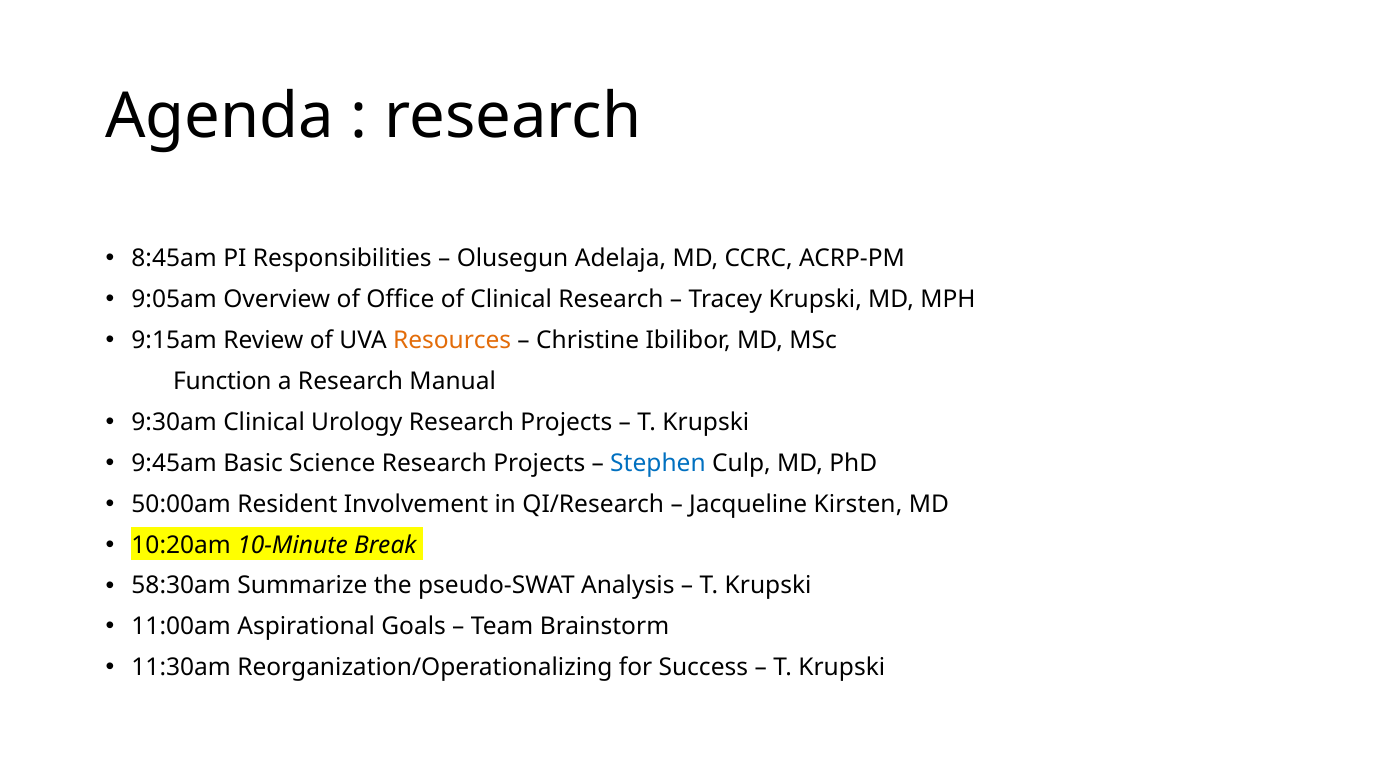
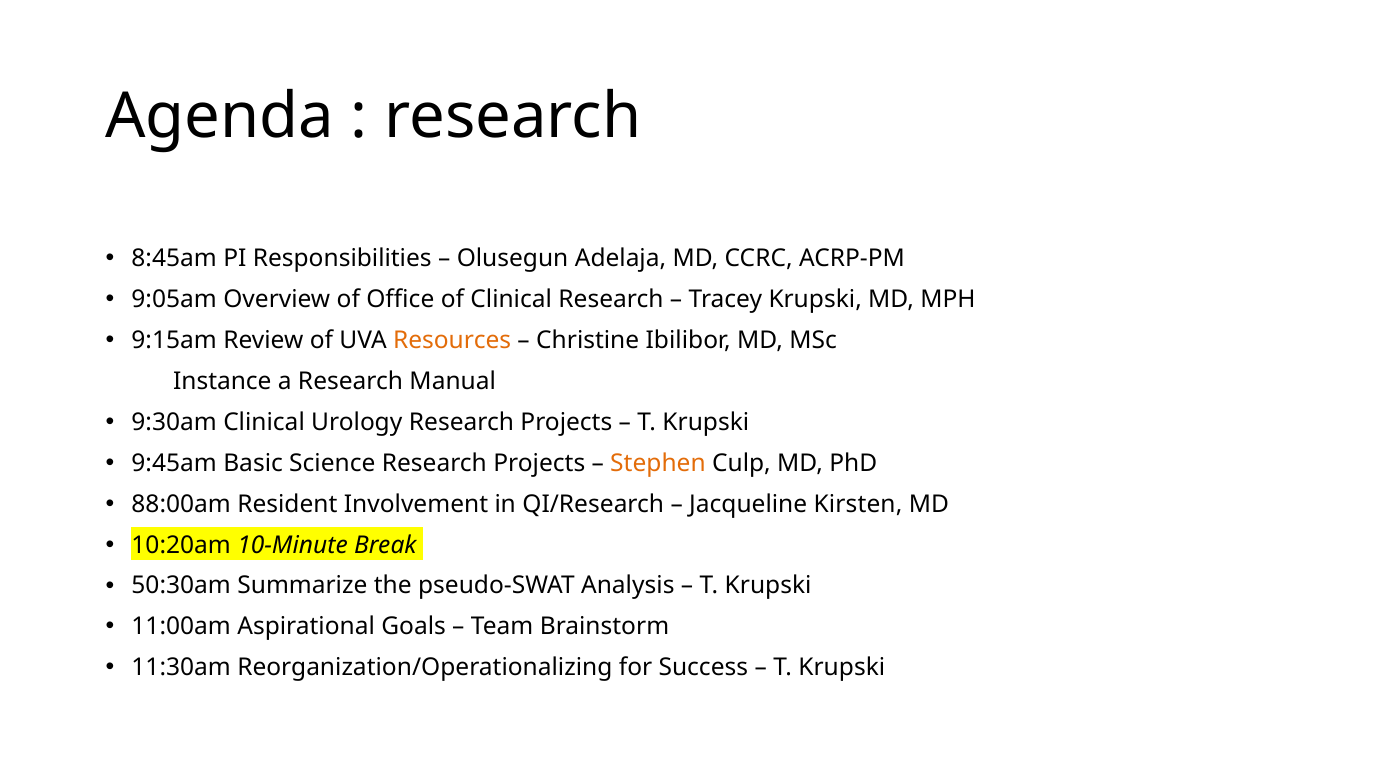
Function: Function -> Instance (222, 382)
Stephen colour: blue -> orange (658, 463)
50:00am: 50:00am -> 88:00am (181, 504)
58:30am: 58:30am -> 50:30am (181, 586)
